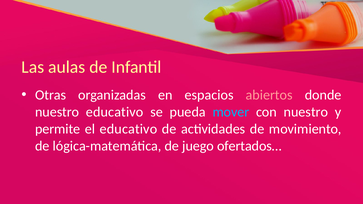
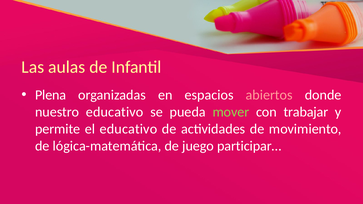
Otras: Otras -> Plena (51, 95)
mover colour: light blue -> light green (231, 112)
con nuestro: nuestro -> trabajar (306, 112)
ofertados…: ofertados… -> participar… (249, 146)
